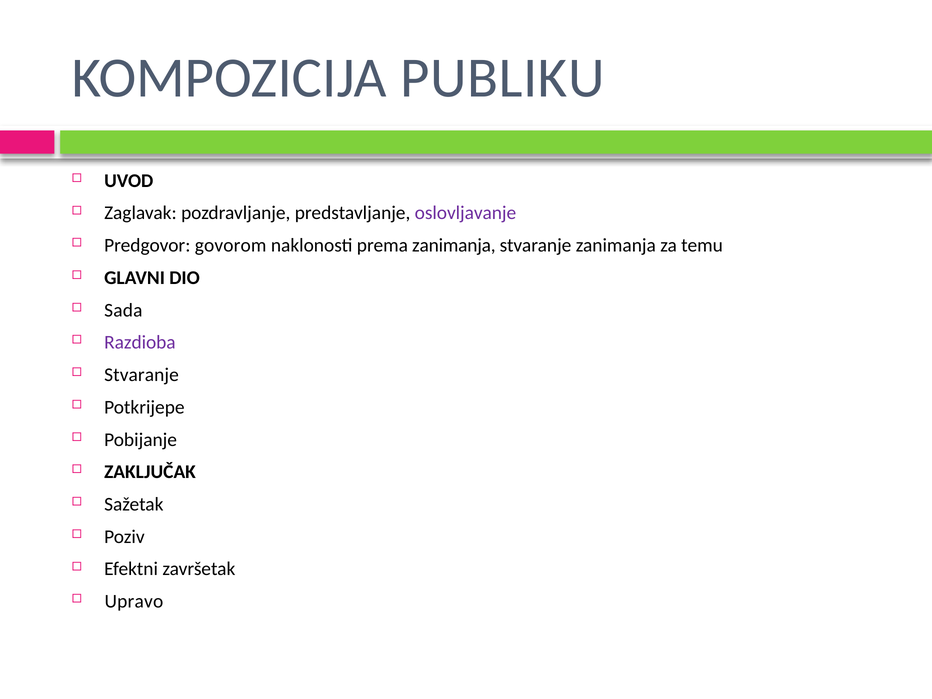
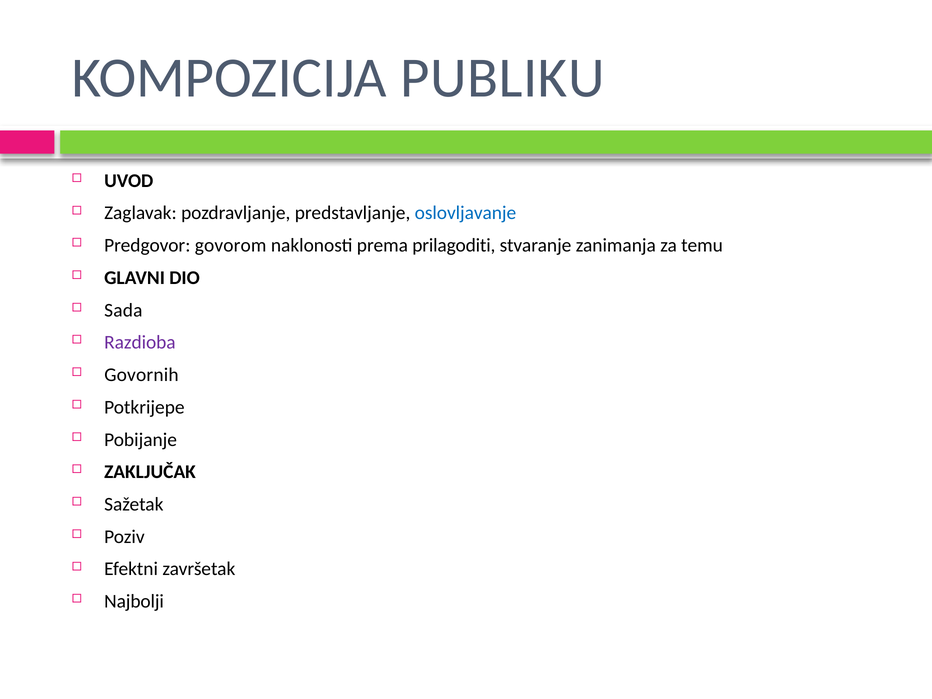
oslovljavanje colour: purple -> blue (465, 213)
prema zanimanja: zanimanja -> prilagoditi (454, 245)
Stvaranje: Stvaranje -> Govornih (141, 375)
Upravo: Upravo -> Najbolji (134, 601)
